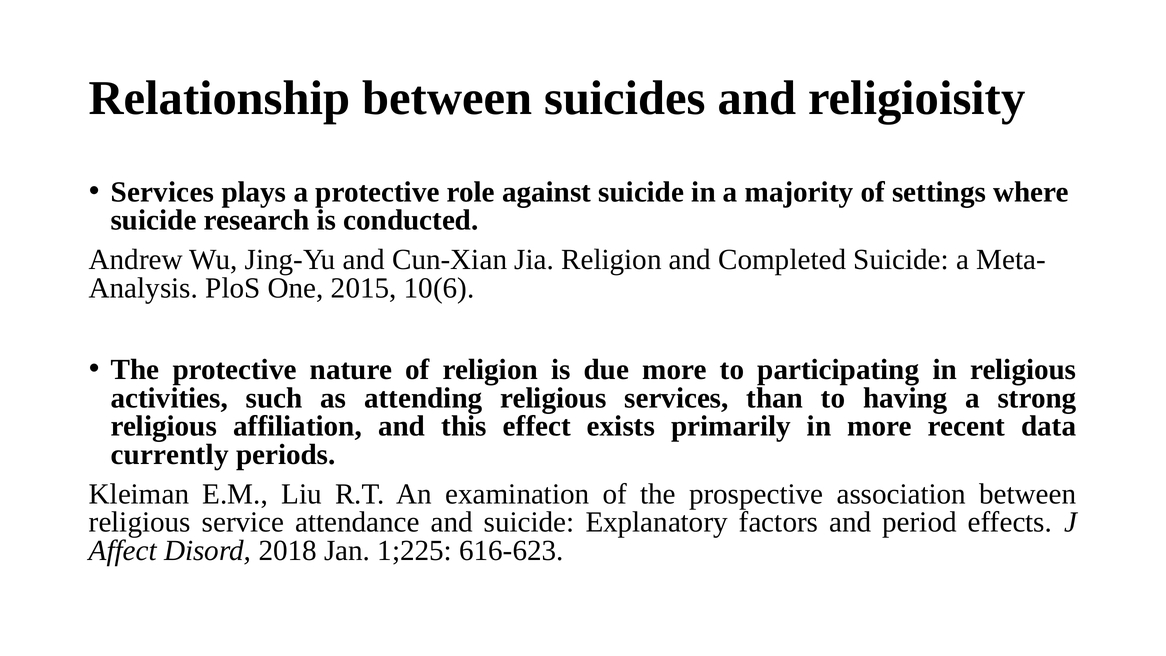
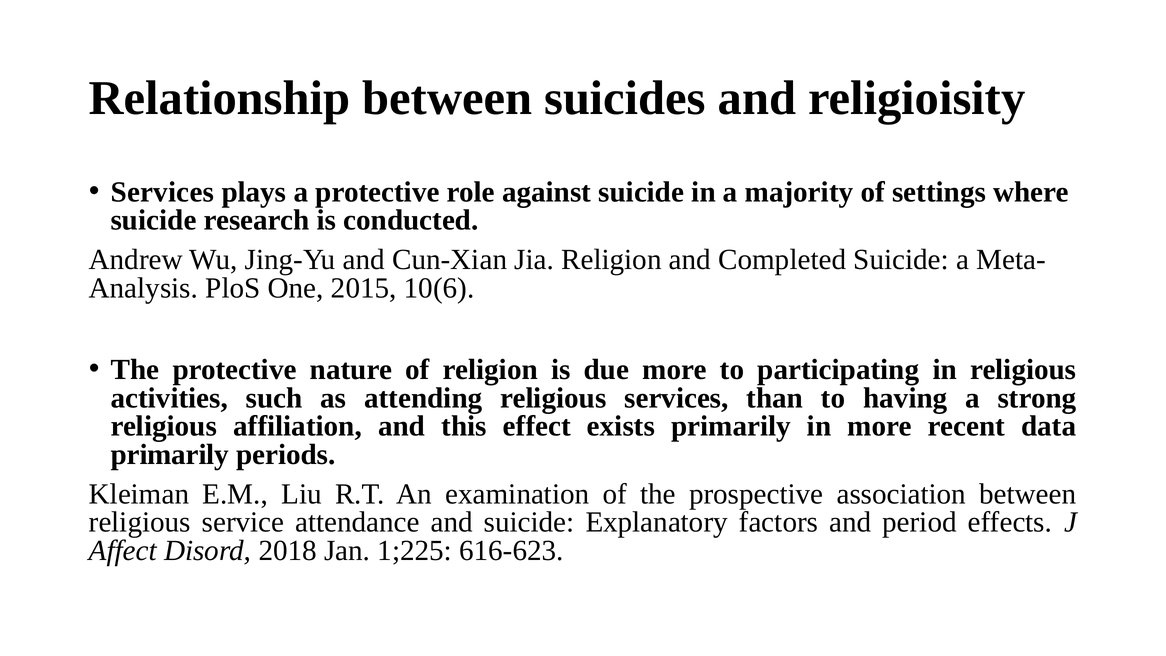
currently: currently -> primarily (170, 455)
